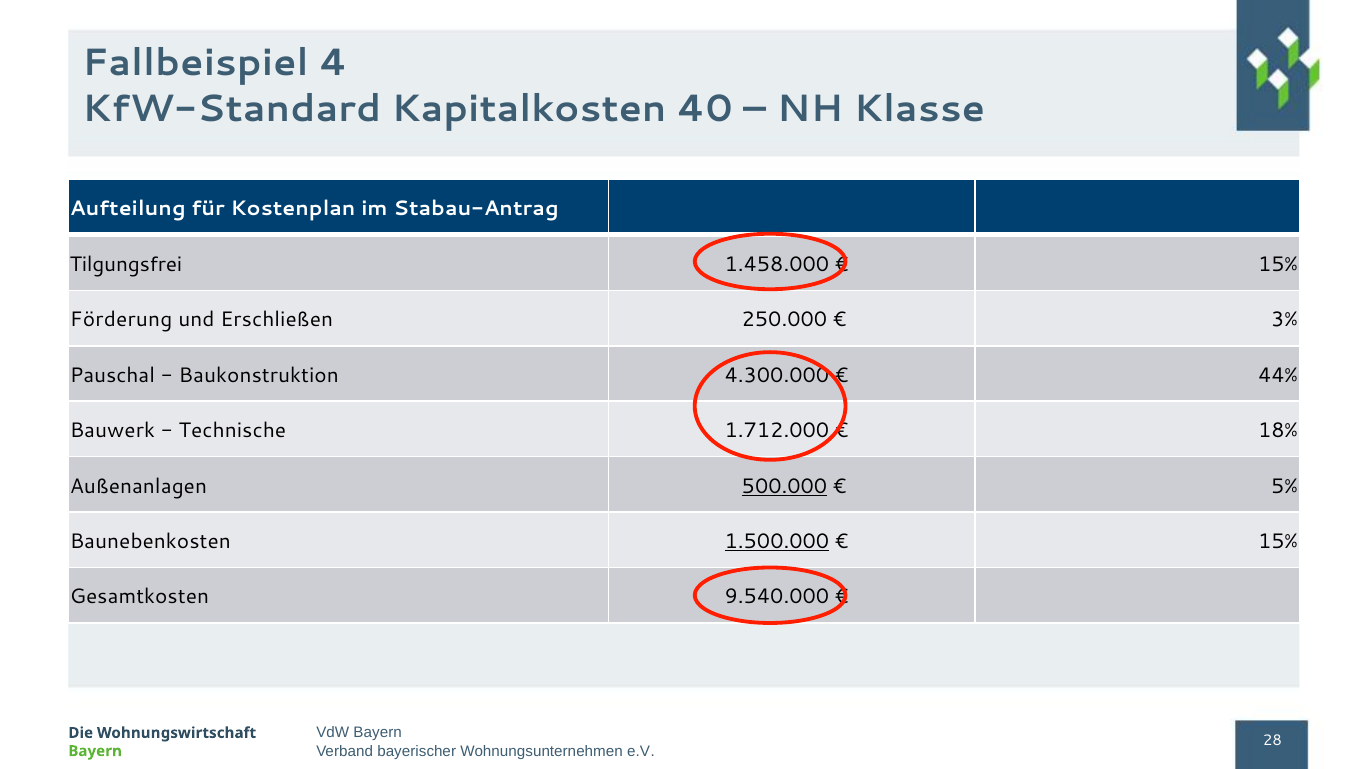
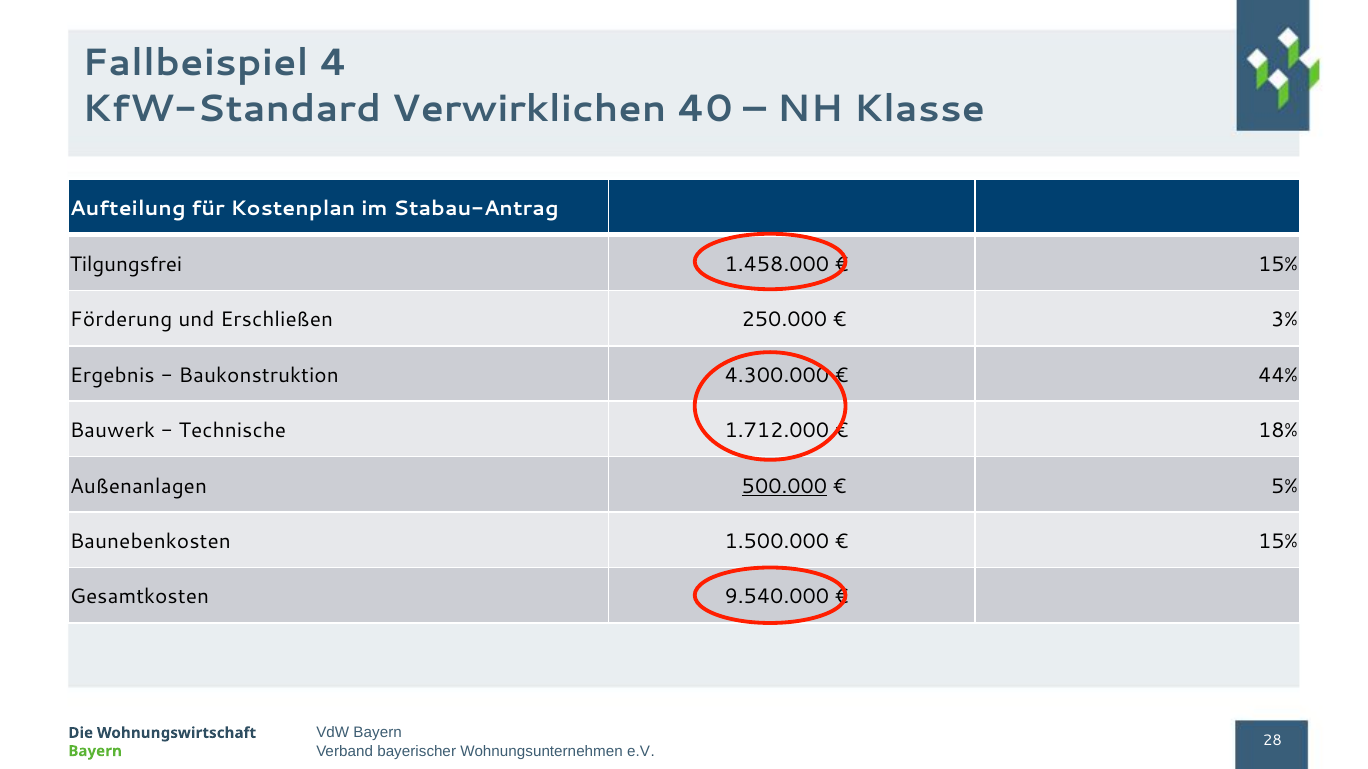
Kapitalkosten: Kapitalkosten -> Verwirklichen (529, 109)
Pauschal: Pauschal -> Ergebnis (112, 376)
1.500.000 underline: present -> none (777, 542)
